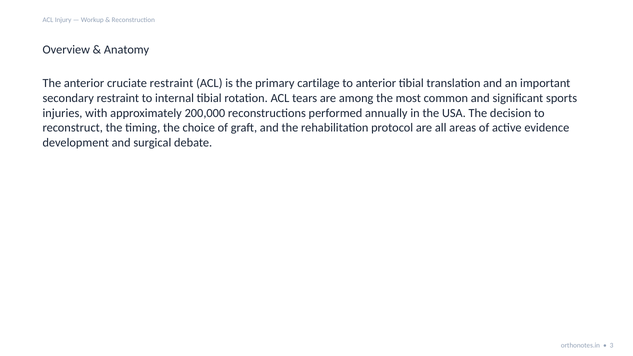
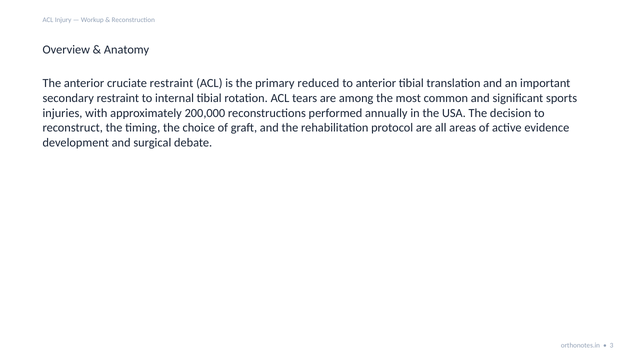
cartilage: cartilage -> reduced (318, 83)
